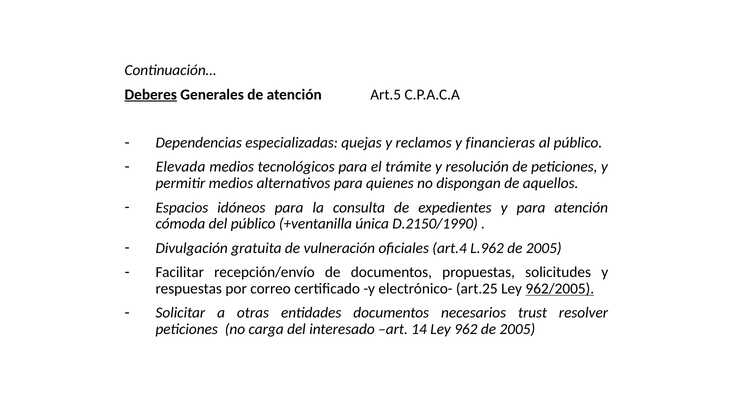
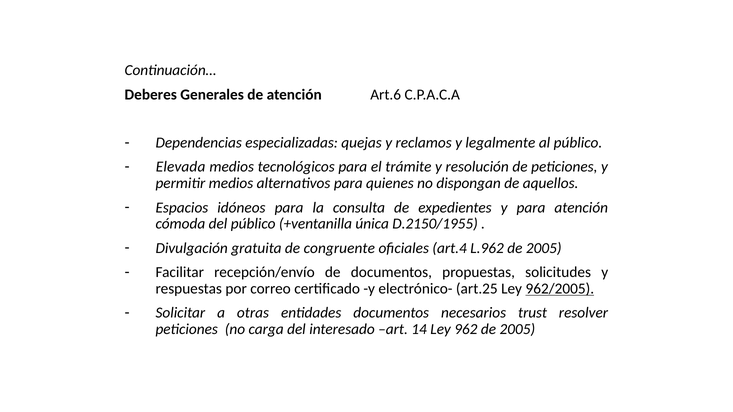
Deberes underline: present -> none (151, 95)
Art.5: Art.5 -> Art.6 (386, 95)
financieras: financieras -> legalmente (500, 143)
D.2150/1990: D.2150/1990 -> D.2150/1955 (435, 224)
vulneración: vulneración -> congruente (339, 248)
